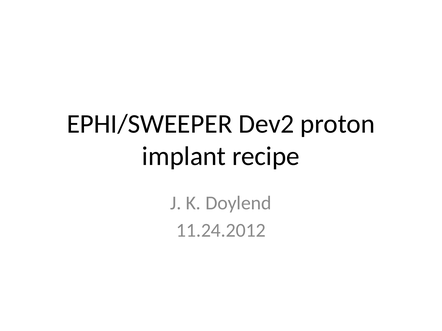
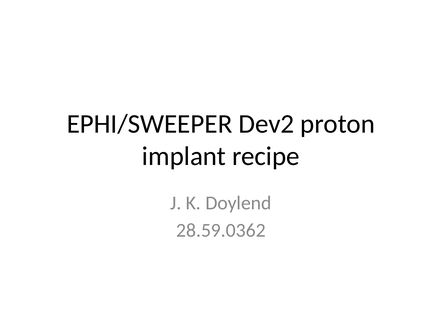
11.24.2012: 11.24.2012 -> 28.59.0362 (221, 231)
